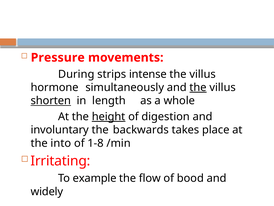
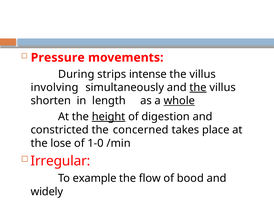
hormone: hormone -> involving (55, 87)
shorten underline: present -> none (51, 100)
whole underline: none -> present (179, 100)
involuntary: involuntary -> constricted (60, 130)
backwards: backwards -> concerned (141, 130)
into: into -> lose (61, 143)
1-8: 1-8 -> 1-0 (96, 143)
Irritating: Irritating -> Irregular (60, 161)
